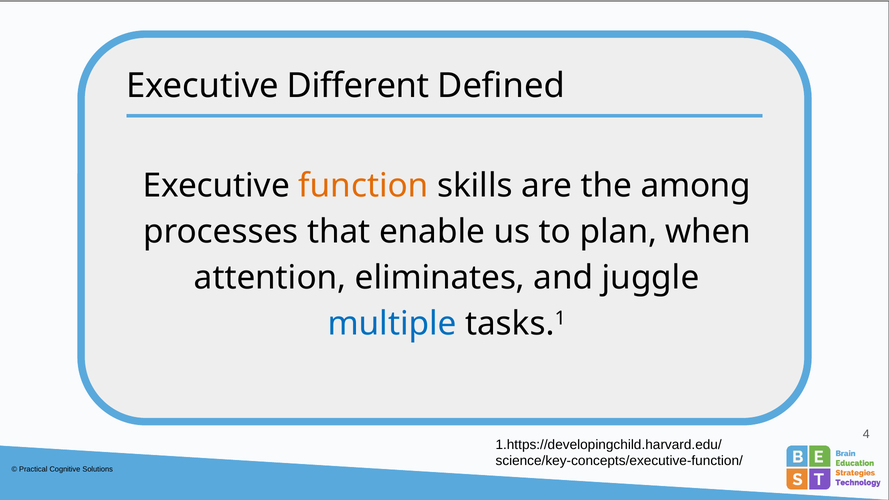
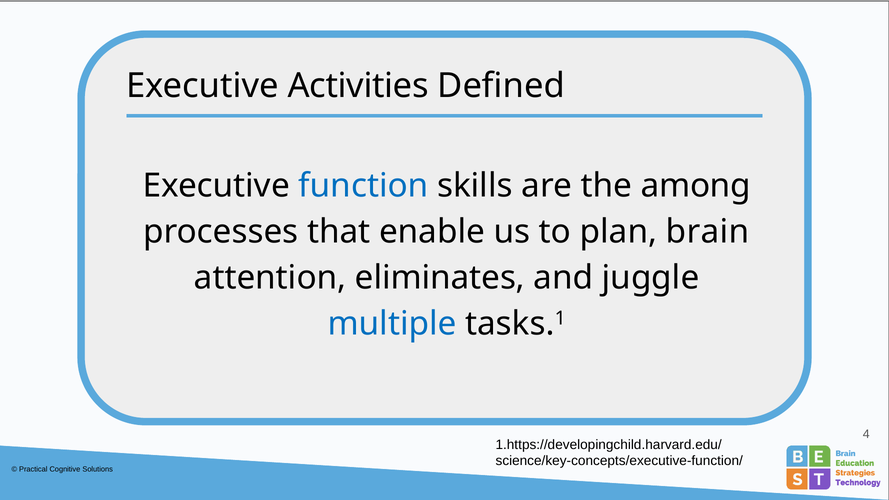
Different: Different -> Activities (358, 86)
function colour: orange -> blue (363, 186)
when: when -> brain (708, 232)
